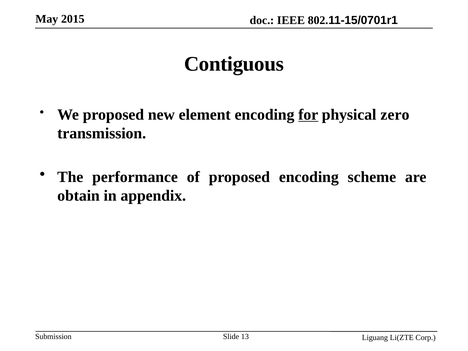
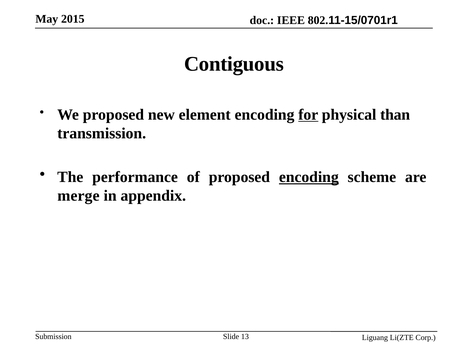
zero: zero -> than (395, 115)
encoding underline: none -> present (309, 177)
obtain: obtain -> merge (78, 196)
